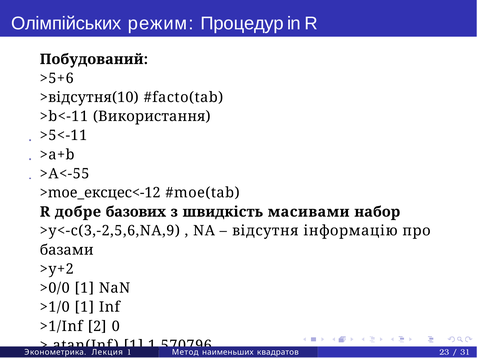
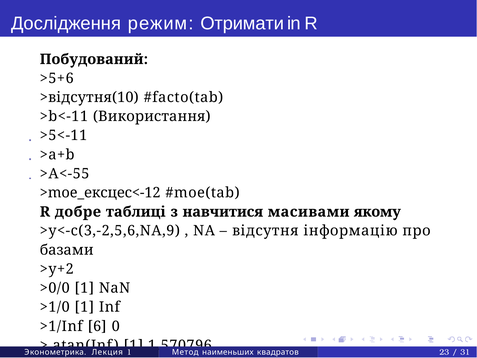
Олімпійських: Олімпійських -> Дослідження (66, 23)
Процедур: Процедур -> Отримати (242, 23)
базових: базових -> таблиці (136, 212)
швидкість: швидкість -> навчитися (223, 212)
набор: набор -> якому (377, 212)
2: 2 -> 6 (97, 326)
